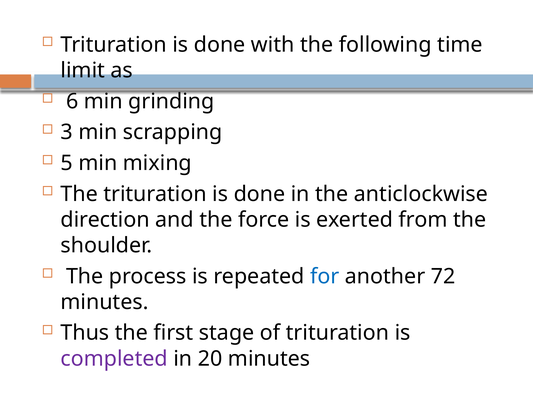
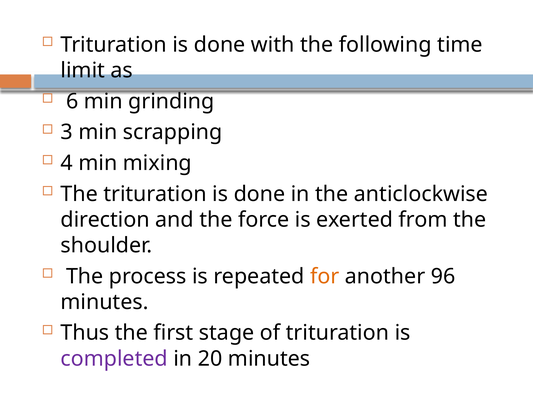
5: 5 -> 4 (67, 163)
for colour: blue -> orange (325, 277)
72: 72 -> 96 (443, 277)
